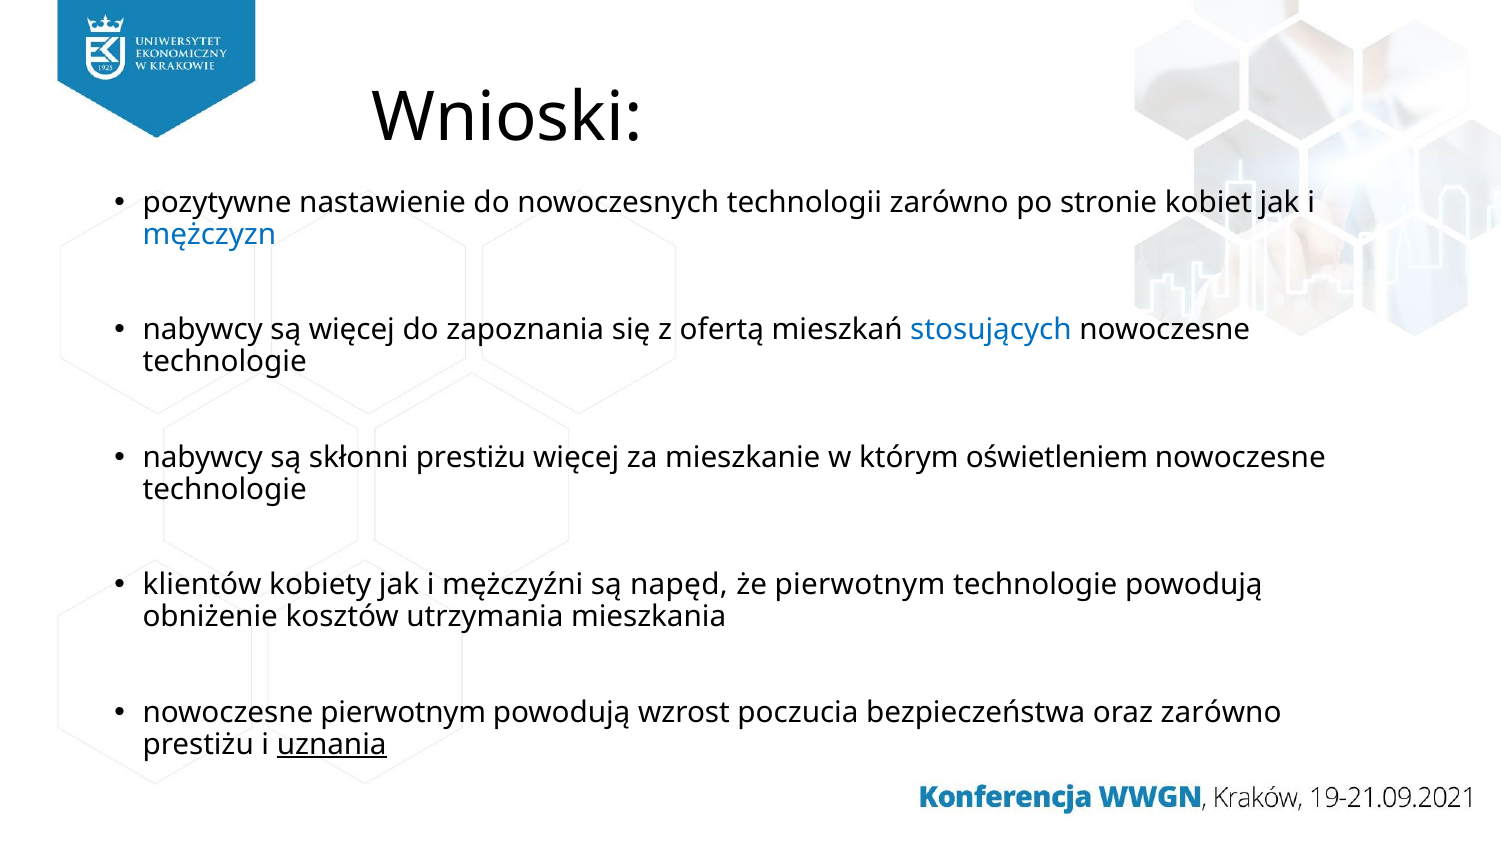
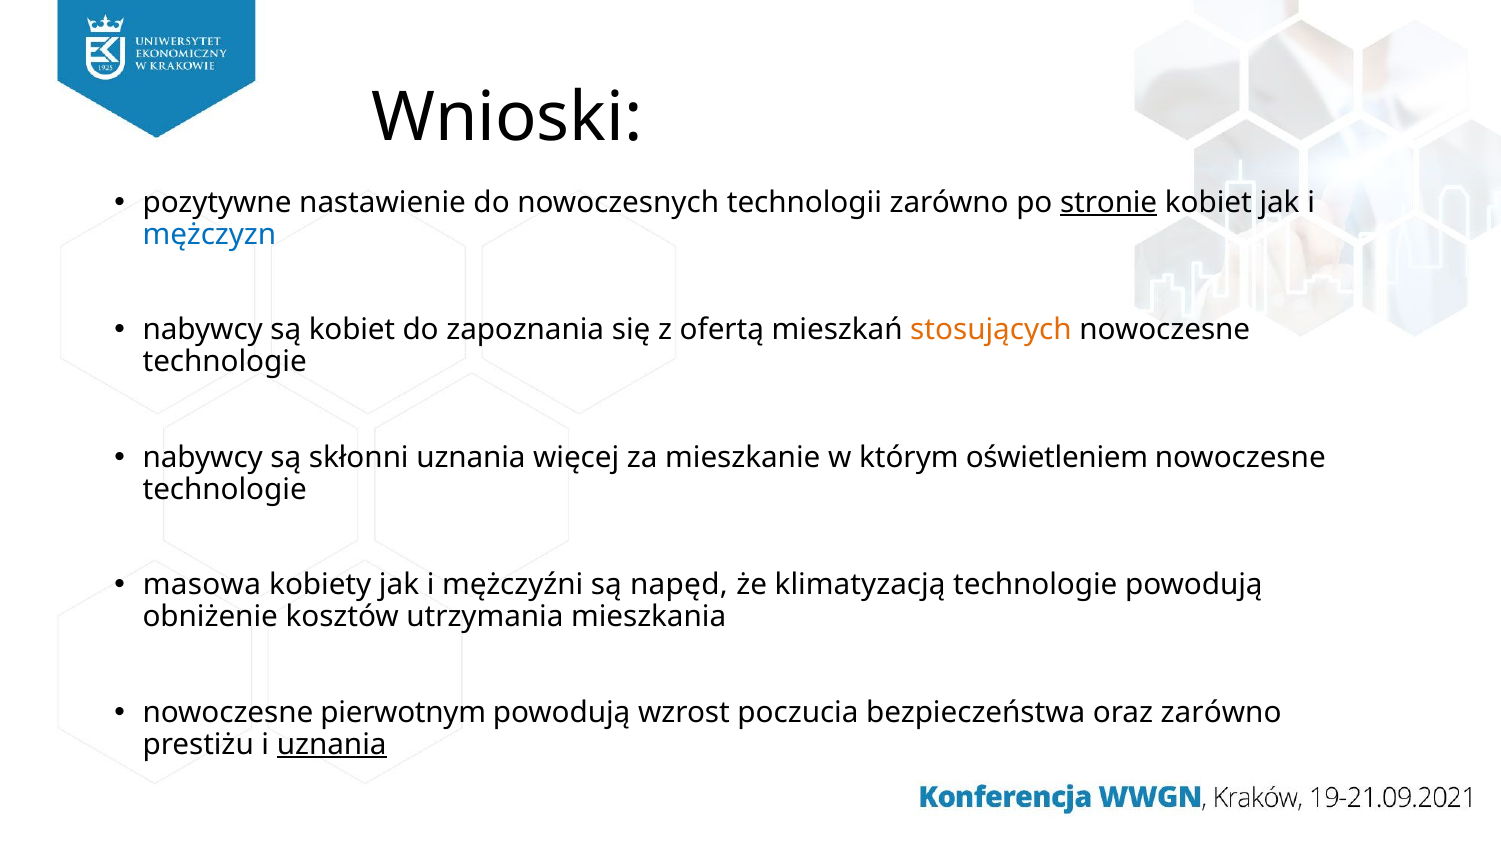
stronie underline: none -> present (1109, 203)
są więcej: więcej -> kobiet (352, 330)
stosujących colour: blue -> orange (991, 330)
skłonni prestiżu: prestiżu -> uznania (471, 458)
klientów: klientów -> masowa (202, 585)
że pierwotnym: pierwotnym -> klimatyzacją (860, 585)
